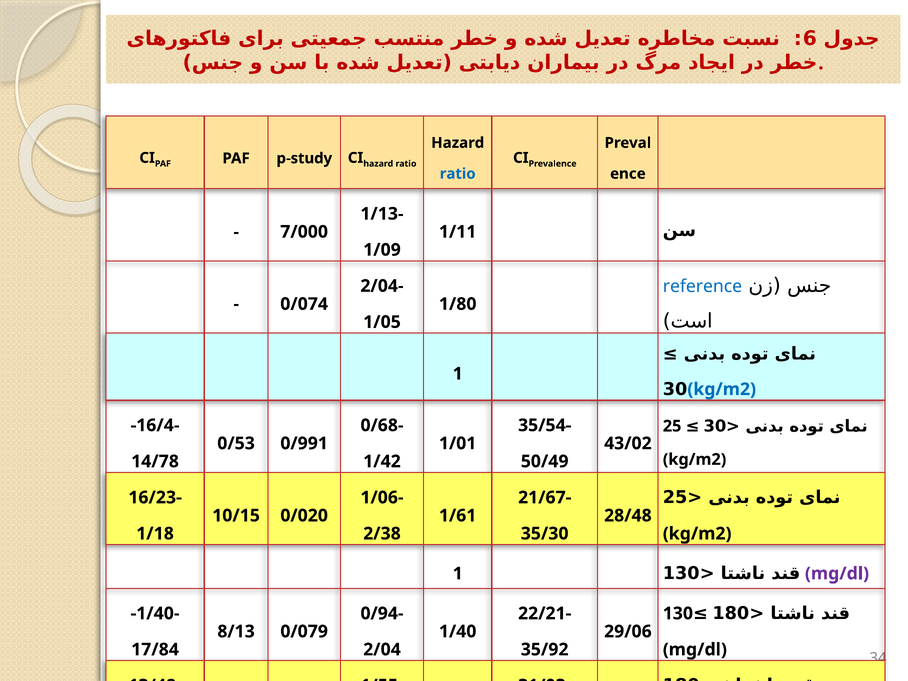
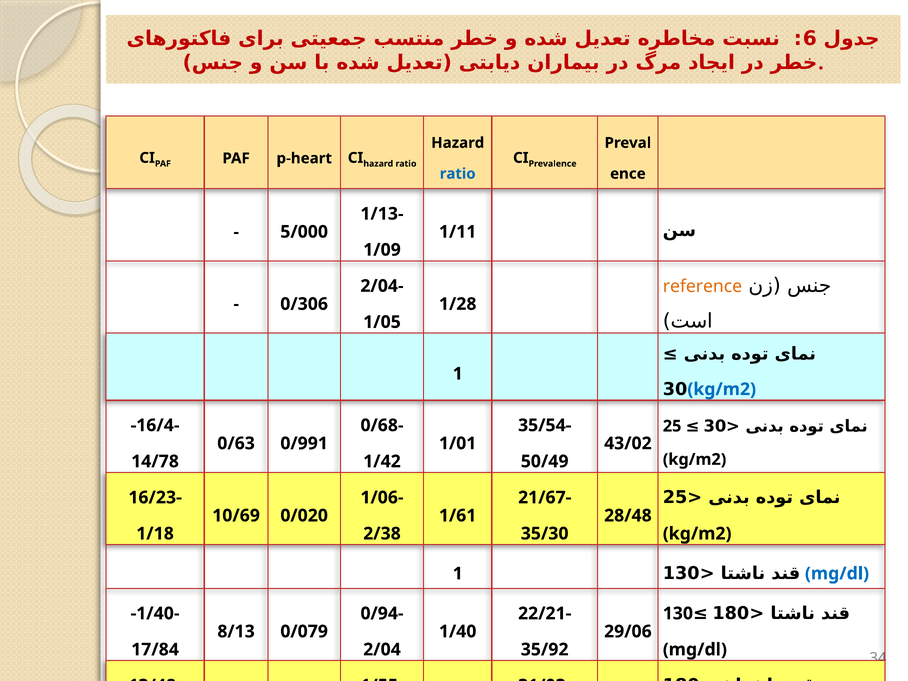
p-study: p-study -> p-heart (304, 158)
7/000: 7/000 -> 5/000 (304, 232)
reference colour: blue -> orange (702, 287)
0/074: 0/074 -> 0/306 (304, 304)
1/80: 1/80 -> 1/28 (458, 304)
0/53: 0/53 -> 0/63 (236, 443)
10/15: 10/15 -> 10/69 (236, 516)
mg/dl colour: purple -> blue (837, 574)
